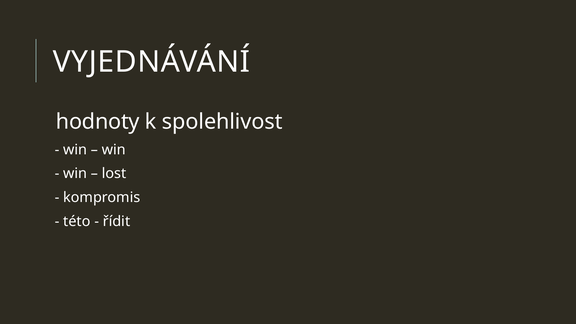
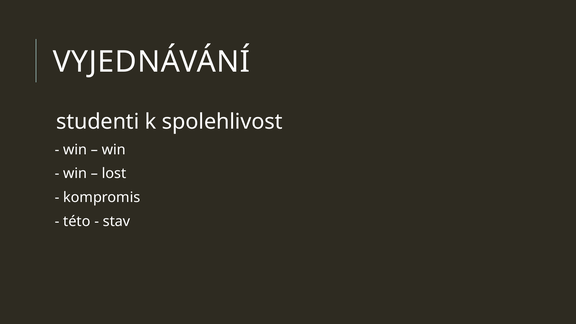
hodnoty: hodnoty -> studenti (98, 122)
řídit: řídit -> stav (117, 221)
